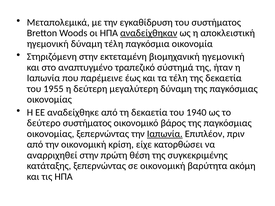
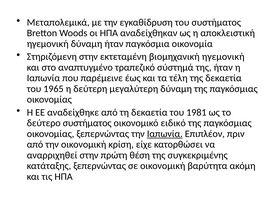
αναδείχθηκαν underline: present -> none (149, 33)
δύναμη τέλη: τέλη -> ήταν (114, 44)
1955: 1955 -> 1965 (53, 89)
1940: 1940 -> 1981 (196, 113)
βάρος: βάρος -> ειδικό (173, 123)
